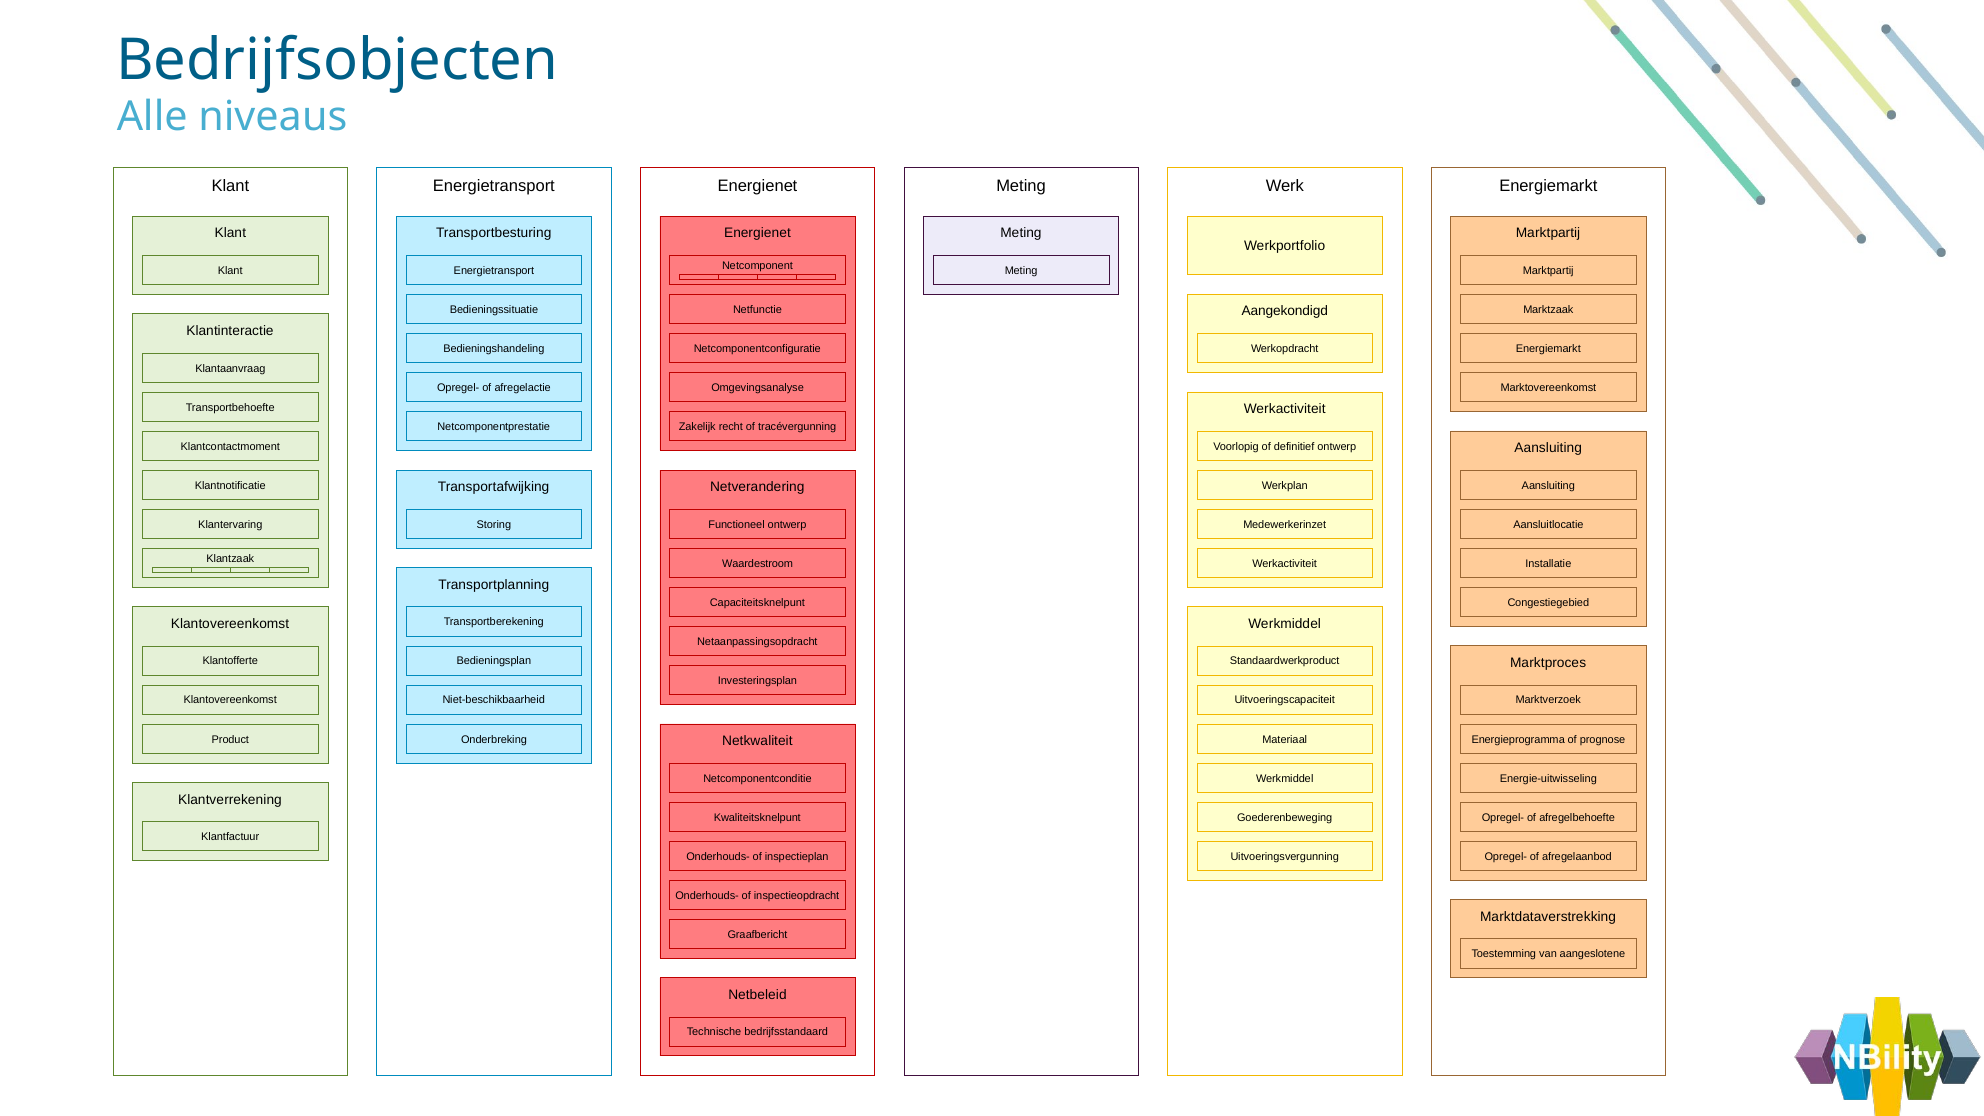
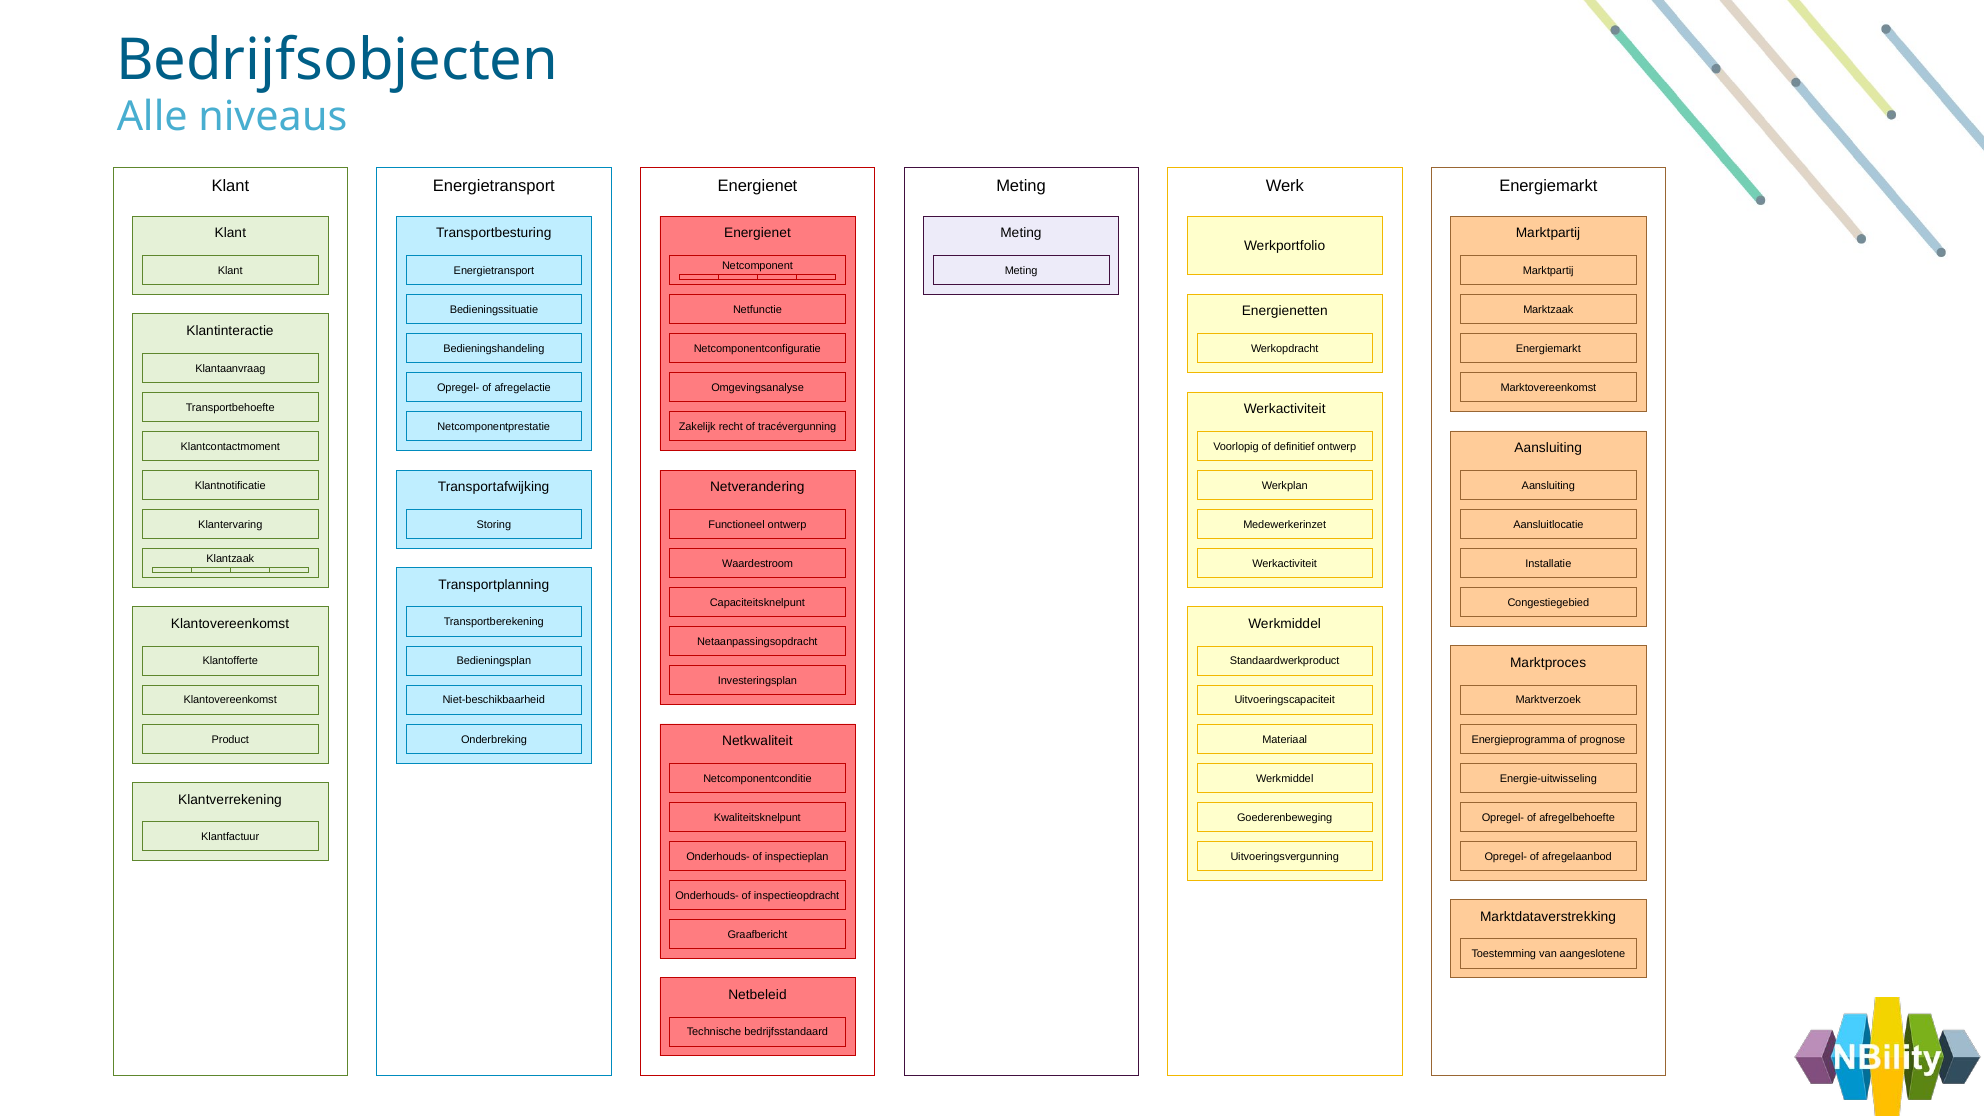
Aangekondigd: Aangekondigd -> Energienetten (1285, 311)
